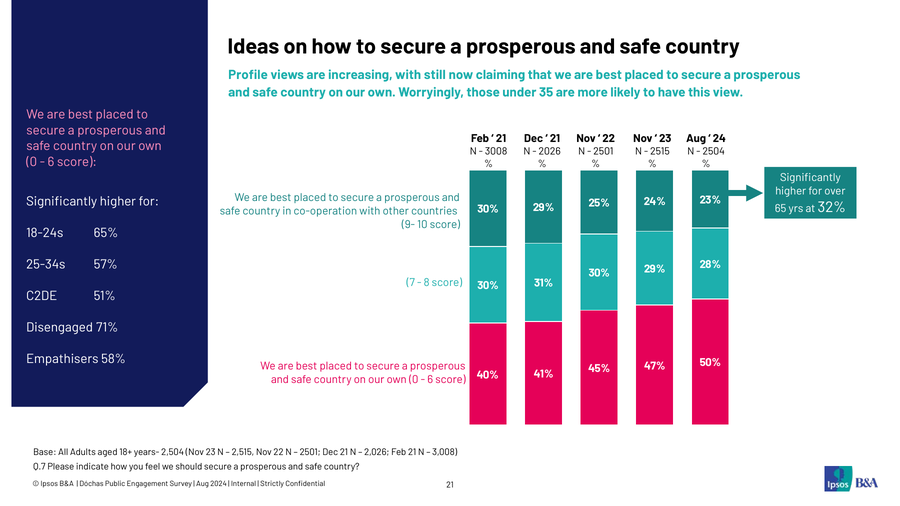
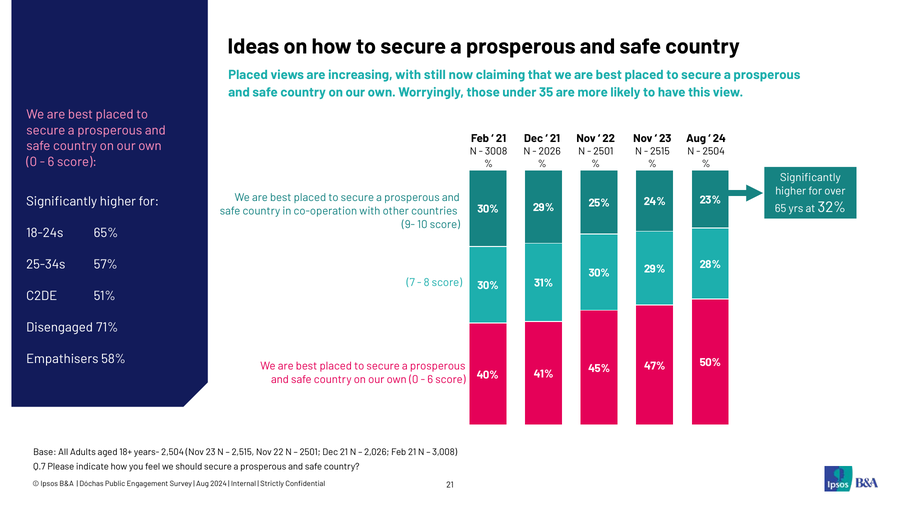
Profile: Profile -> Placed (248, 75)
